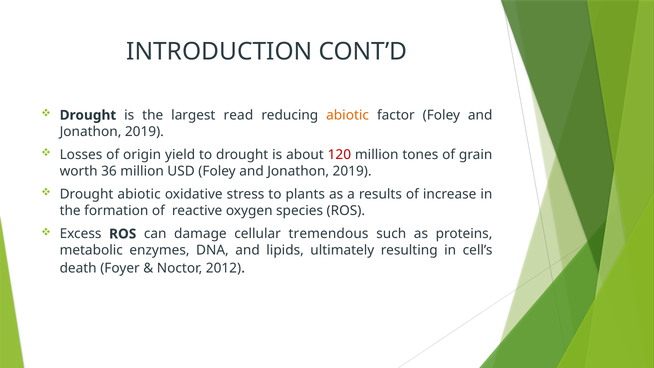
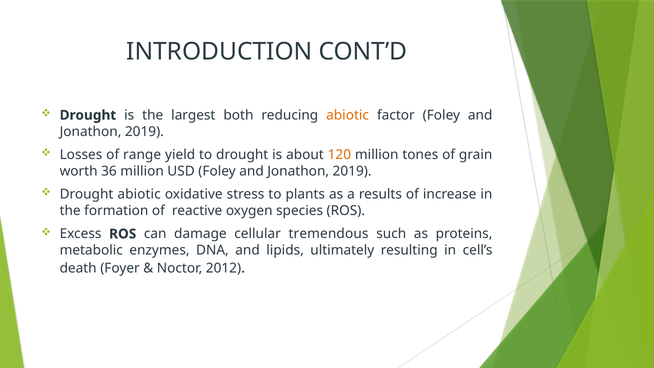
read: read -> both (238, 115)
origin: origin -> range (142, 155)
120 colour: red -> orange (339, 155)
